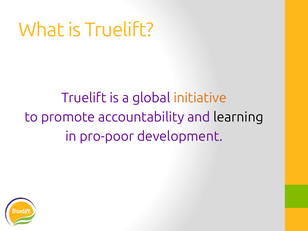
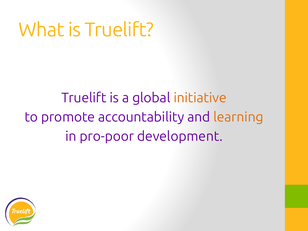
learning colour: black -> orange (238, 117)
